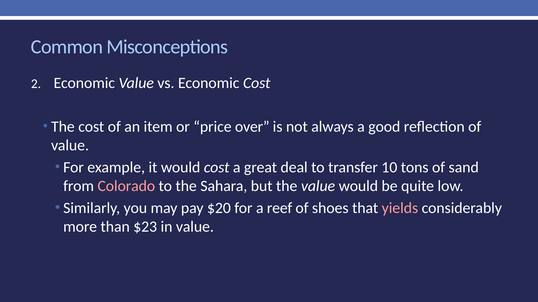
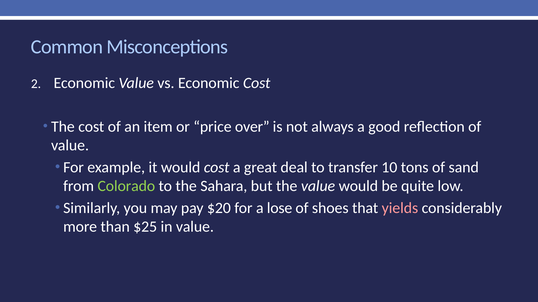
Colorado colour: pink -> light green (126, 187)
reef: reef -> lose (280, 208)
$23: $23 -> $25 (145, 227)
